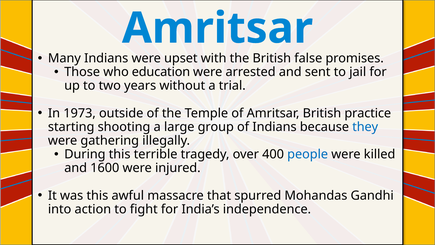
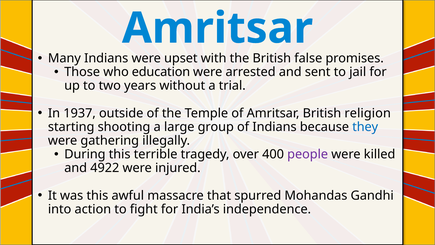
1973: 1973 -> 1937 (80, 113)
practice: practice -> religion (368, 113)
people colour: blue -> purple (308, 154)
1600: 1600 -> 4922 (105, 168)
